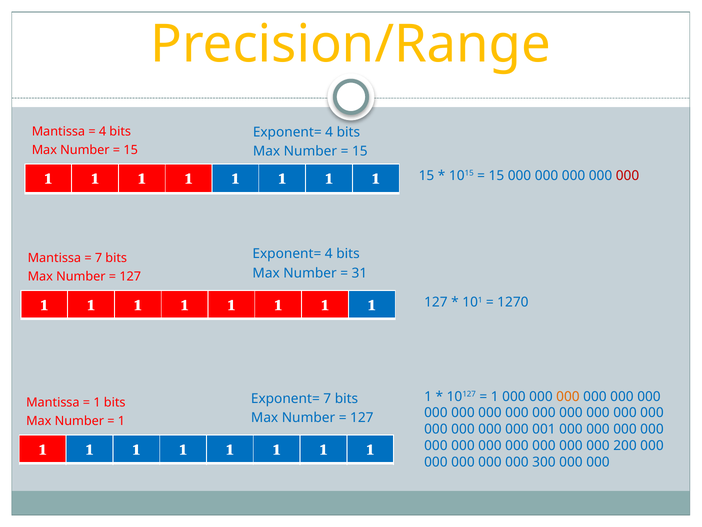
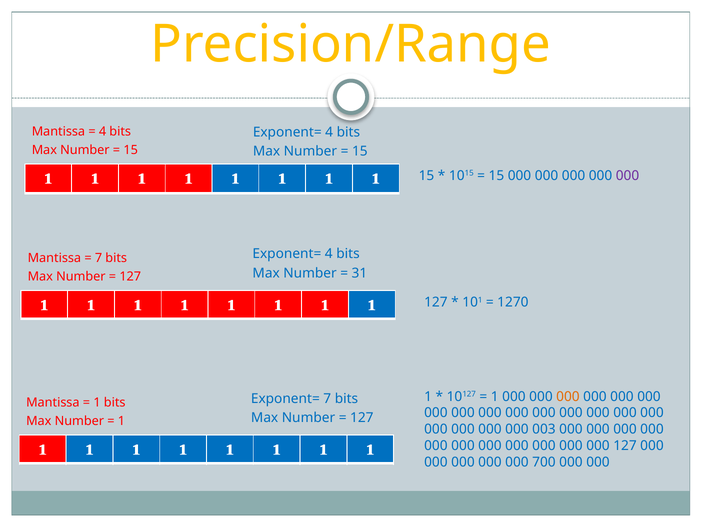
000 colour: red -> purple (628, 175)
001: 001 -> 003 (544, 429)
200: 200 -> 127 (625, 445)
300: 300 -> 700 (544, 462)
